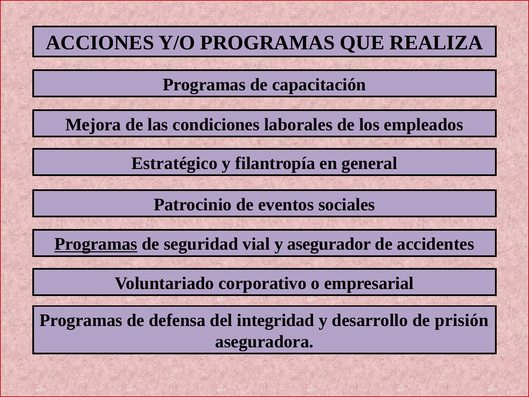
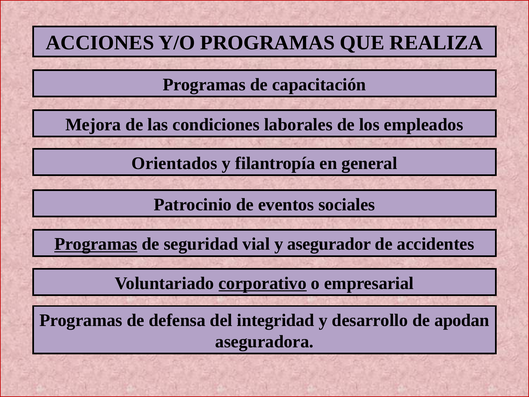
Estratégico: Estratégico -> Orientados (174, 163)
corporativo underline: none -> present (263, 283)
prisión: prisión -> apodan (462, 320)
